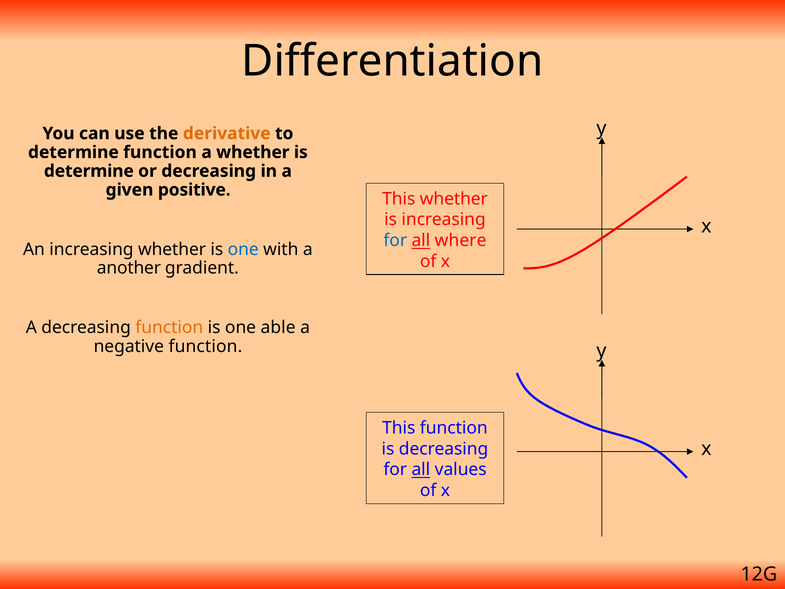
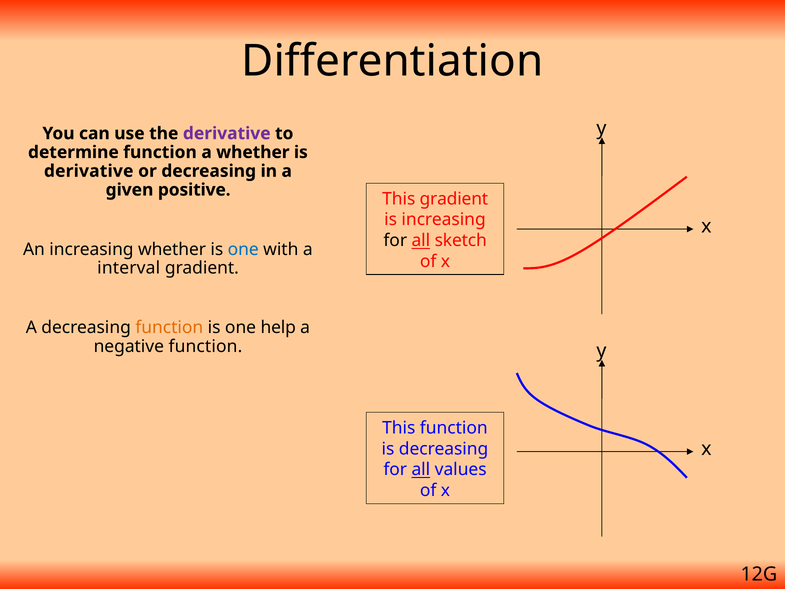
derivative colour: orange -> purple (227, 133)
determine: determine -> derivative (89, 171)
This whether: whether -> gradient (454, 199)
for colour: blue -> black (395, 241)
where: where -> sketch (461, 241)
another: another -> interval (129, 268)
able: able -> help (278, 327)
